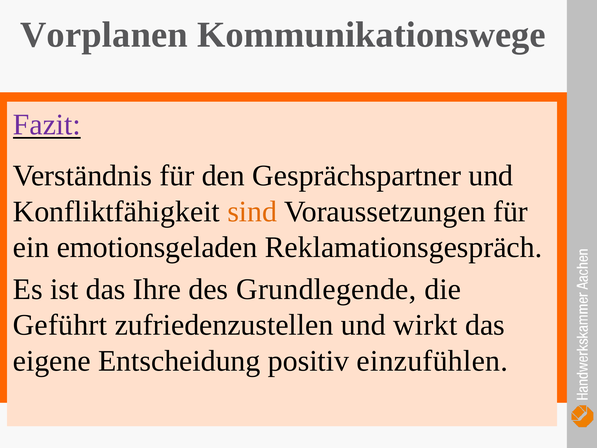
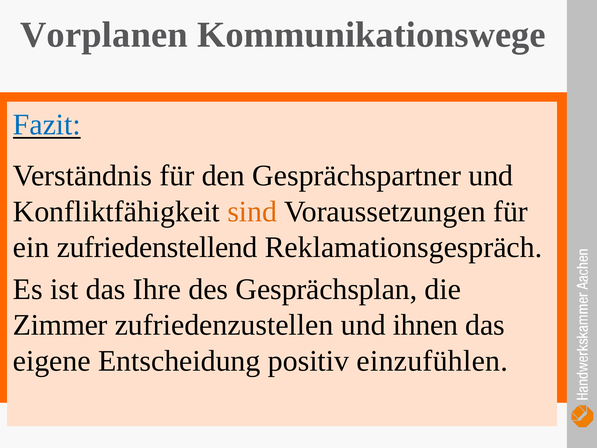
Fazit colour: purple -> blue (47, 125)
emotionsgeladen: emotionsgeladen -> zufriedenstellend (157, 247)
Grundlegende: Grundlegende -> Gesprächsplan (326, 289)
Geführt: Geführt -> Zimmer (60, 325)
wirkt: wirkt -> ihnen (426, 325)
